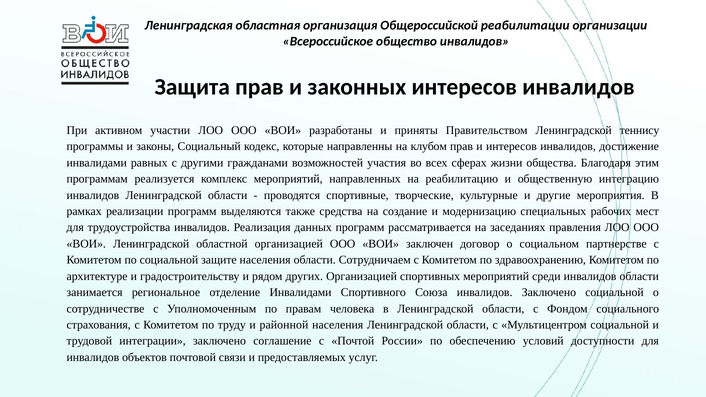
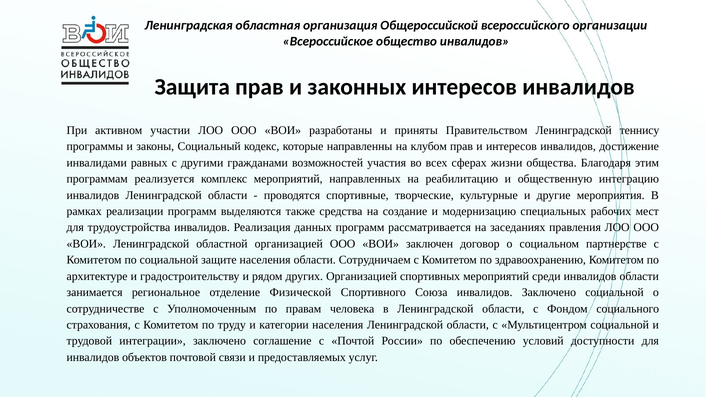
реабилитации: реабилитации -> всероссийского (525, 25)
отделение Инвалидами: Инвалидами -> Физической (300, 293)
районной: районной -> категории (284, 325)
